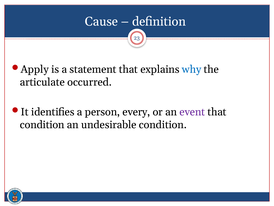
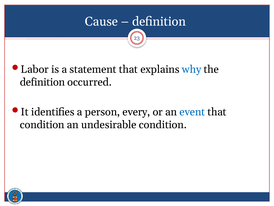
Apply: Apply -> Labor (35, 69)
articulate: articulate -> definition (42, 82)
event colour: purple -> blue (192, 112)
